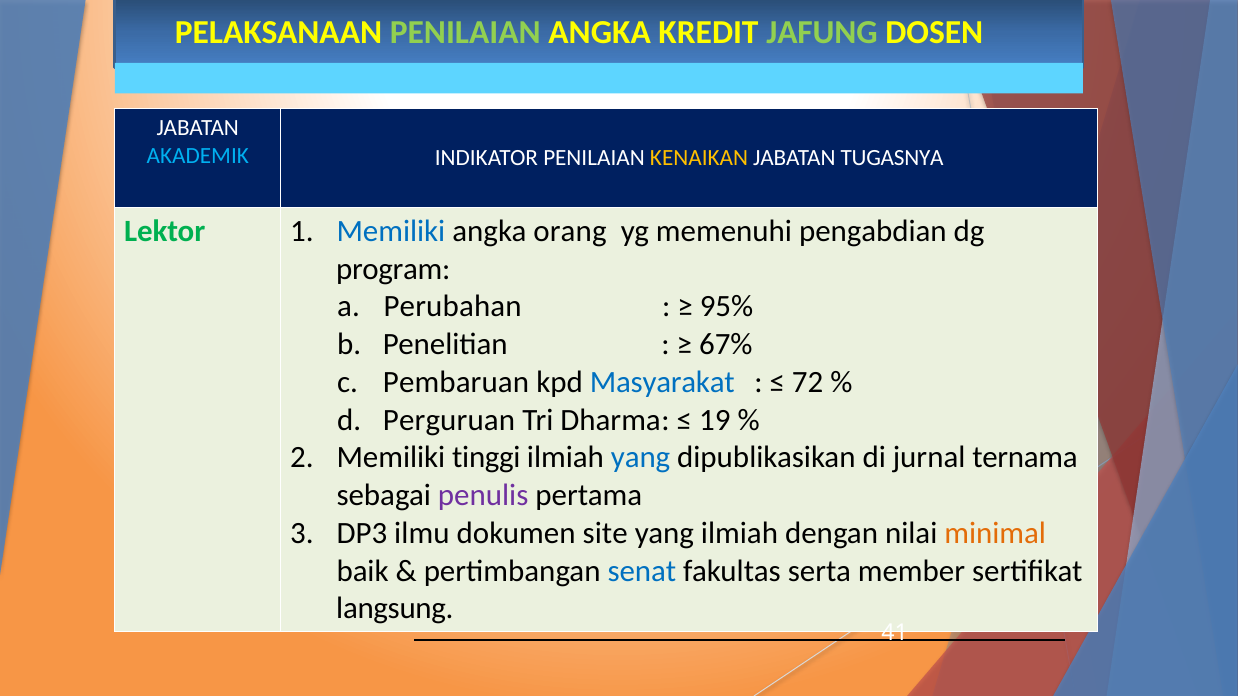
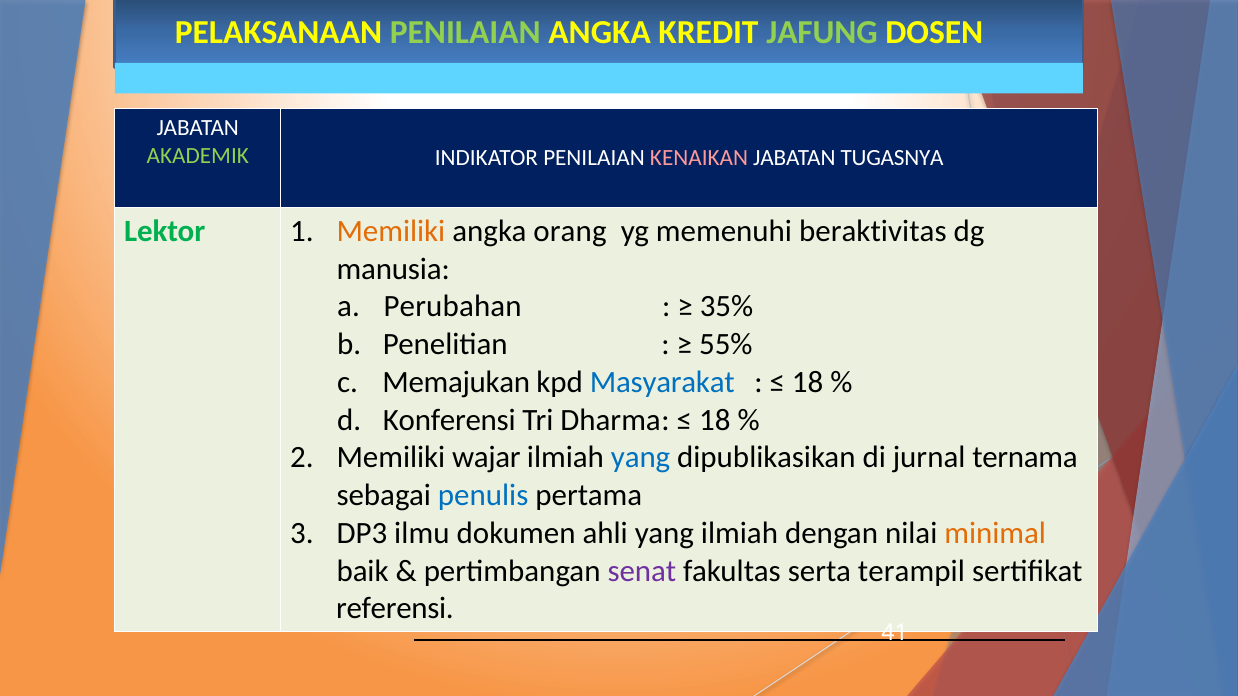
AKADEMIK colour: light blue -> light green (198, 156)
KENAIKAN colour: yellow -> pink (699, 158)
Memiliki colour: blue -> orange (391, 231)
pengabdian: pengabdian -> beraktivitas (873, 231)
program: program -> manusia (393, 269)
95%: 95% -> 35% (727, 307)
67%: 67% -> 55% (726, 345)
Pembaruan: Pembaruan -> Memajukan (456, 382)
72: 72 -> 18 (808, 382)
Perguruan: Perguruan -> Konferensi (449, 420)
19: 19 -> 18 (715, 420)
tinggi: tinggi -> wajar (486, 458)
penulis colour: purple -> blue (483, 496)
site: site -> ahli (605, 533)
senat colour: blue -> purple (642, 571)
member: member -> terampil (911, 571)
langsung: langsung -> referensi (395, 609)
